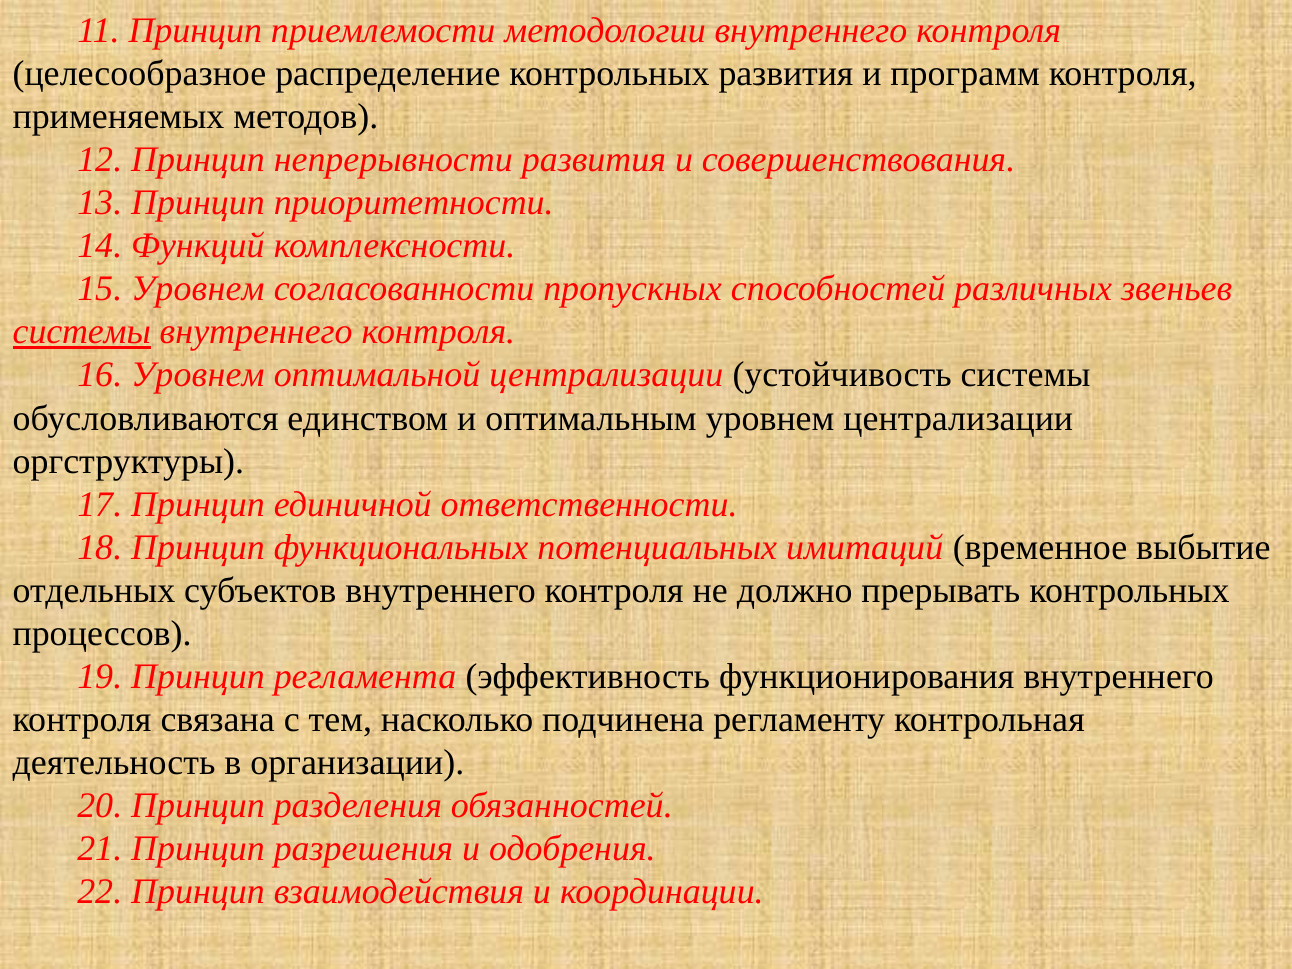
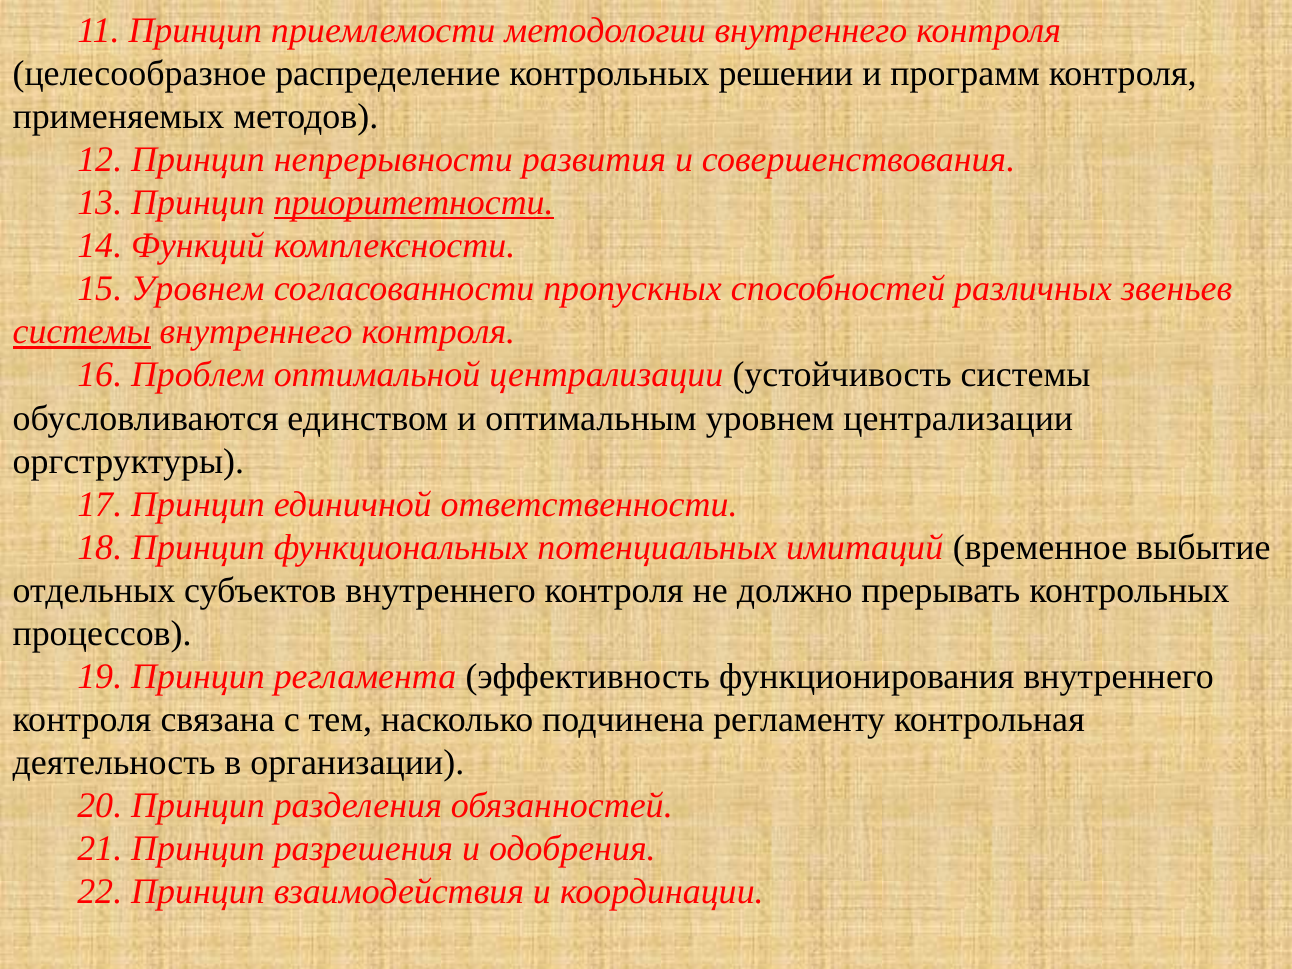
контрольных развития: развития -> решении (786, 74)
приоритетности underline: none -> present (414, 203)
16 Уровнем: Уровнем -> Проблем (198, 375)
